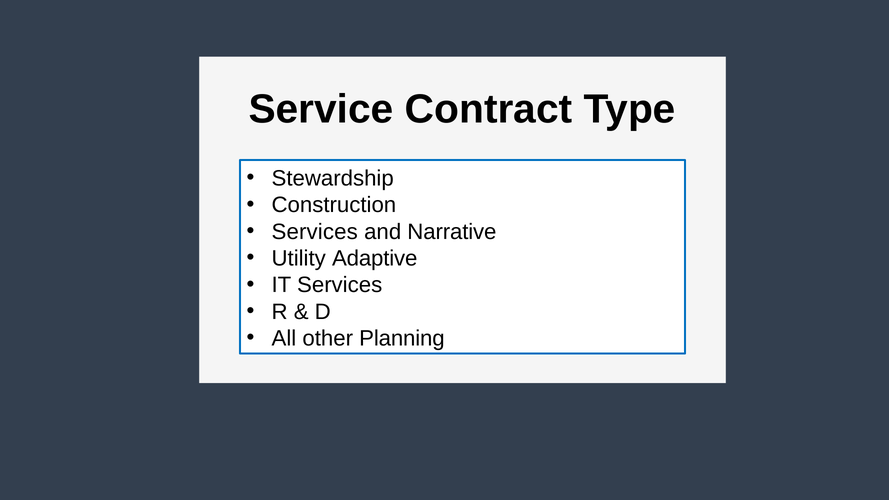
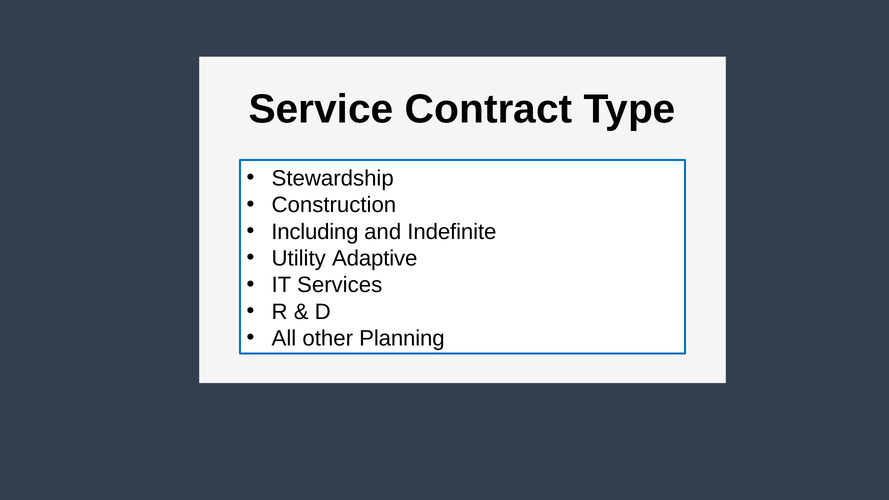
Services: Services -> Including (315, 232)
Narrative: Narrative -> Indefinite (452, 232)
